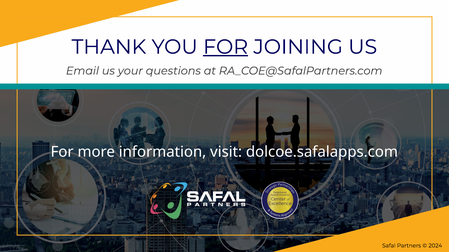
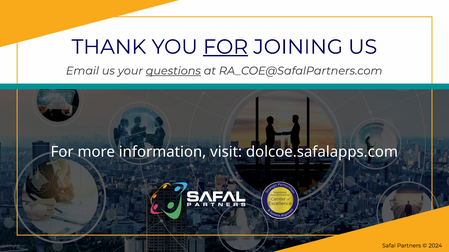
questions underline: none -> present (173, 71)
